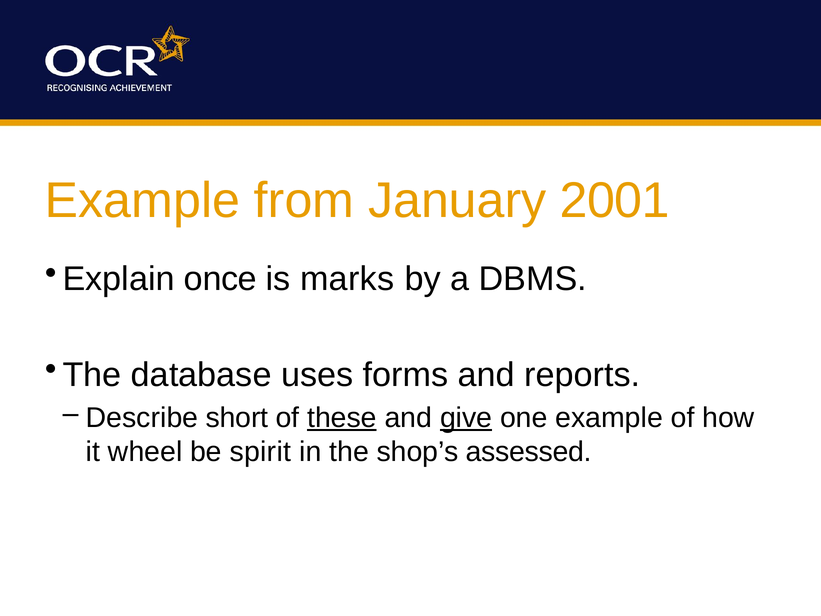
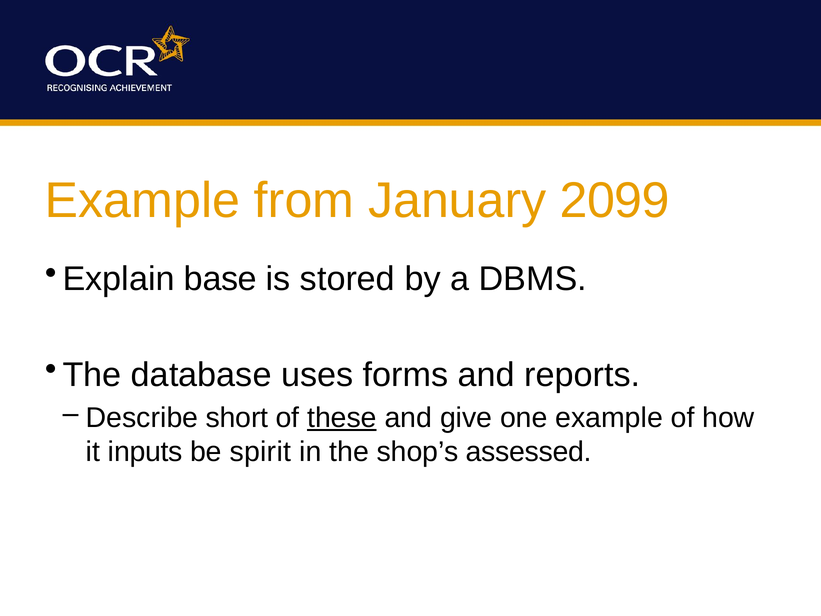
2001: 2001 -> 2099 (615, 201)
once: once -> base (220, 279)
marks: marks -> stored (347, 279)
give underline: present -> none (466, 418)
wheel: wheel -> inputs (145, 452)
